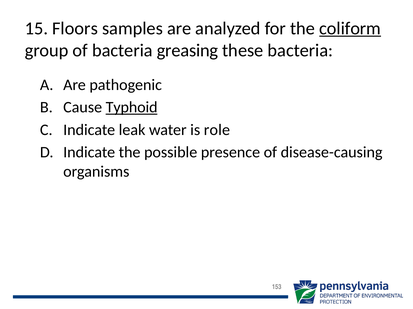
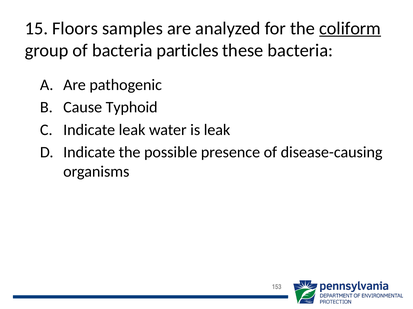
greasing: greasing -> particles (188, 51)
Typhoid underline: present -> none (132, 108)
is role: role -> leak (217, 130)
